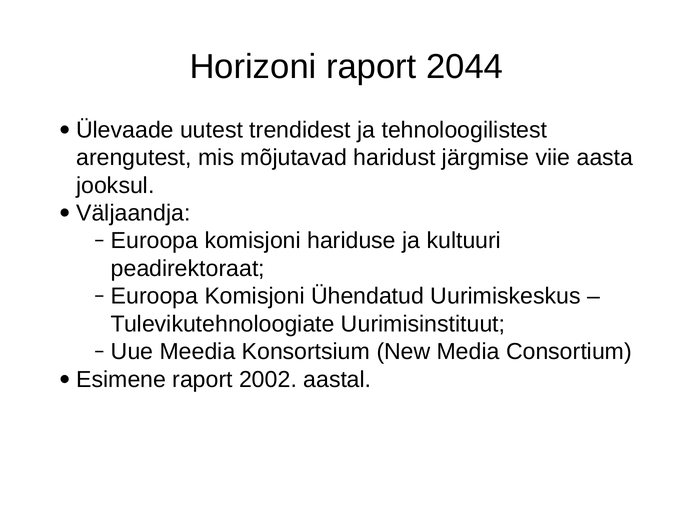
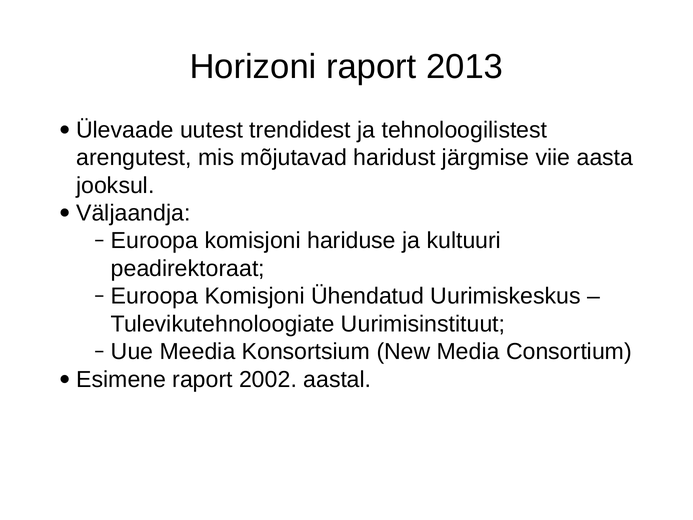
2044: 2044 -> 2013 (465, 67)
